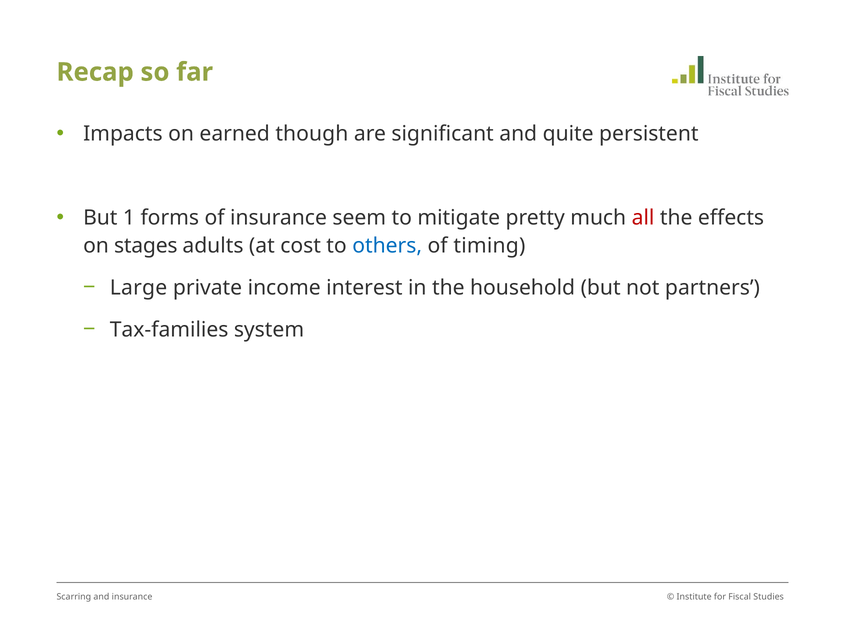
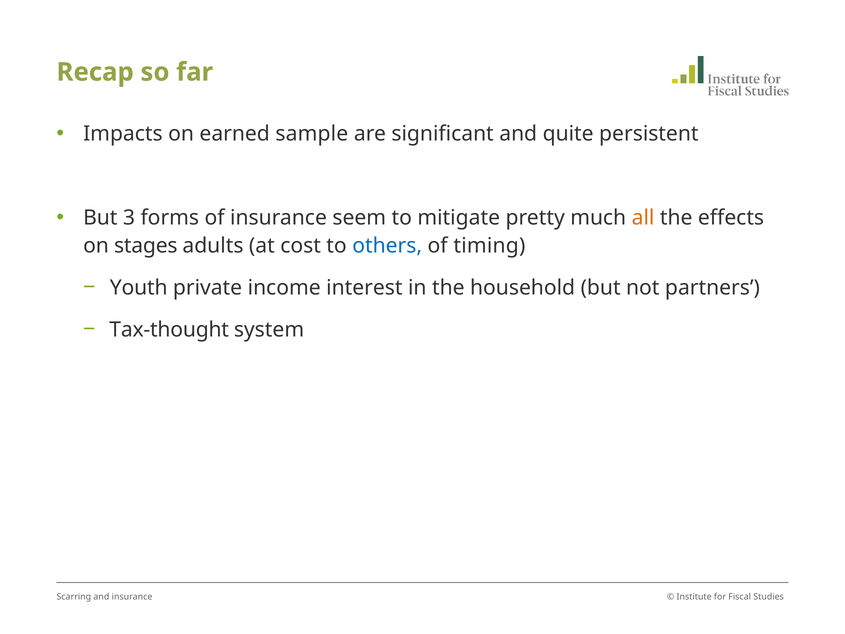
though: though -> sample (312, 134)
1: 1 -> 3 (129, 218)
all colour: red -> orange (643, 218)
Large: Large -> Youth (139, 288)
Tax-families: Tax-families -> Tax-thought (169, 330)
